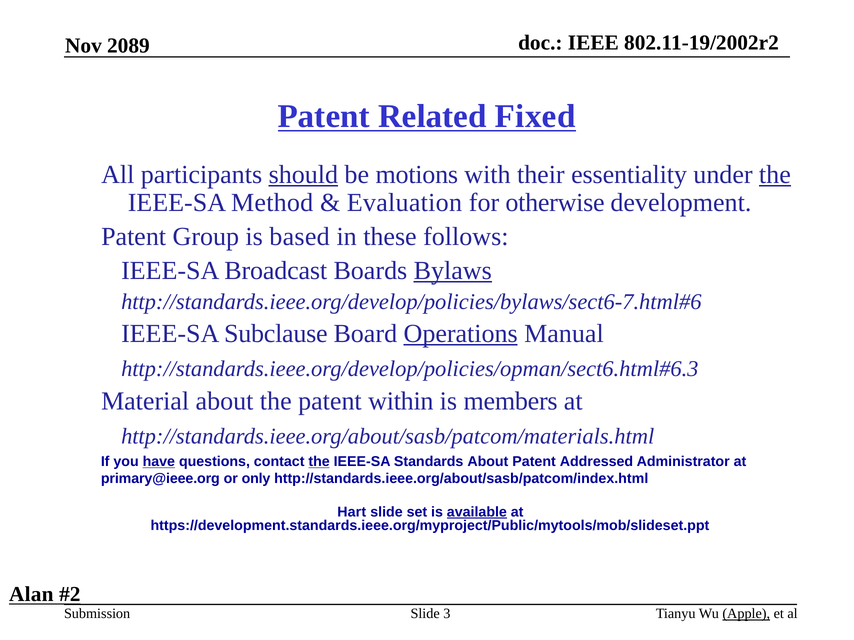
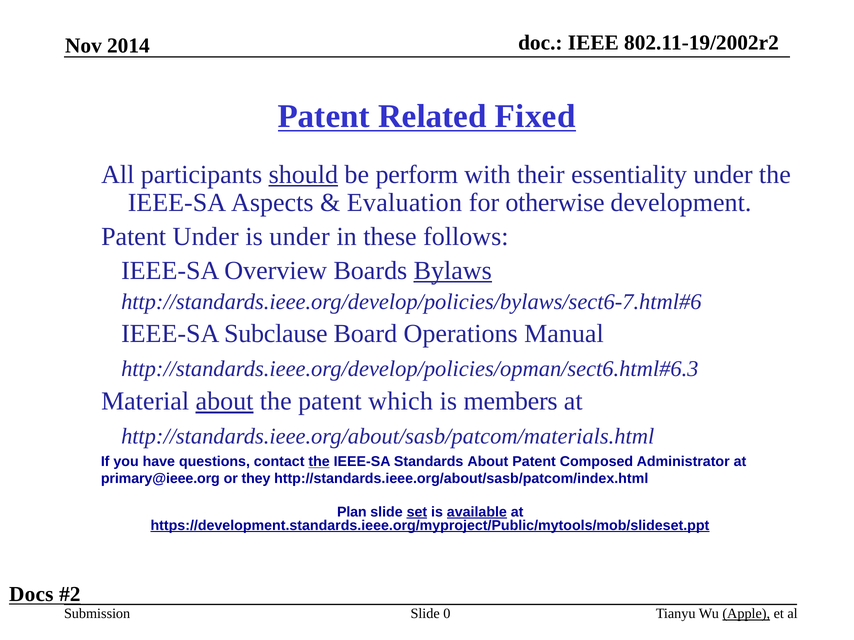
2089: 2089 -> 2014 (128, 46)
motions: motions -> perform (417, 175)
the underline: present -> none (775, 175)
Method: Method -> Aspects (272, 203)
Patent Group: Group -> Under (206, 237)
is based: based -> under (300, 237)
Broadcast: Broadcast -> Overview (276, 271)
Operations underline: present -> none (461, 334)
about underline: none -> present (225, 402)
within: within -> which (401, 402)
have underline: present -> none (159, 462)
Addressed: Addressed -> Composed (596, 462)
only: only -> they (256, 479)
Hart: Hart -> Plan (352, 512)
set underline: none -> present (417, 512)
https://development.standards.ieee.org/myproject/Public/mytools/mob/slideset.ppt underline: none -> present (430, 526)
Alan: Alan -> Docs (31, 595)
3: 3 -> 0 (447, 614)
